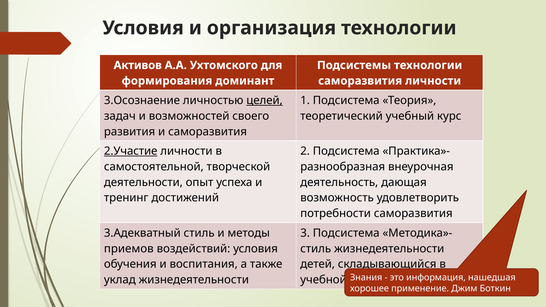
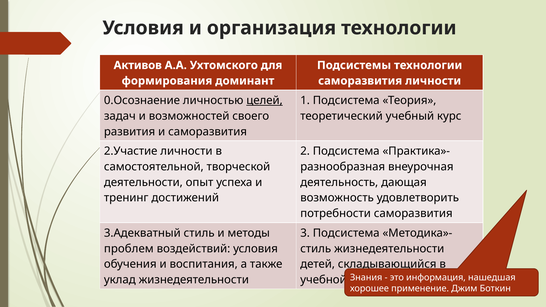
3.Осознаение: 3.Осознаение -> 0.Осознаение (142, 101)
2.Участие underline: present -> none (131, 151)
приемов: приемов -> проблем (129, 249)
